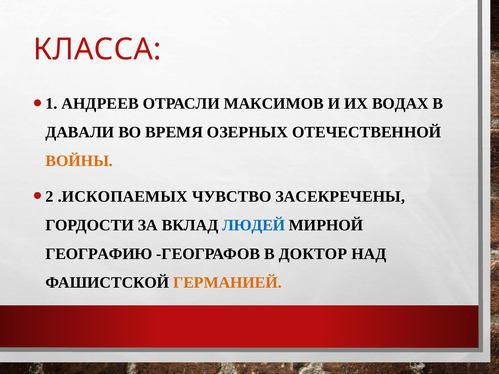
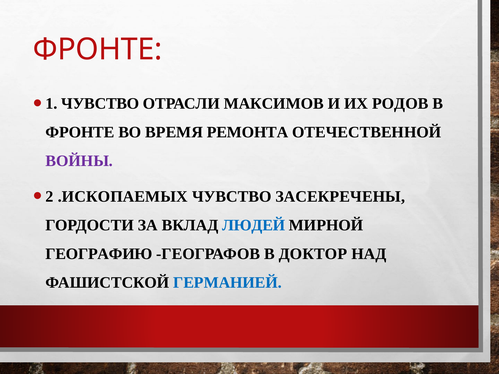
КЛАССА: КЛАССА -> ФРОНТЕ (98, 49)
1 АНДРЕЕВ: АНДРЕЕВ -> ЧУВСТВО (100, 104)
ВОДАХ: ВОДАХ -> РОДОВ (400, 104)
ДАВАЛИ: ДАВАЛИ -> ФРОНТЕ (80, 132)
ОЗЕРНЫХ: ОЗЕРНЫХ -> РЕМОНТА (248, 132)
ВОЙНЫ colour: orange -> purple (79, 161)
ГЕРМАНИЕЙ colour: orange -> blue (228, 283)
